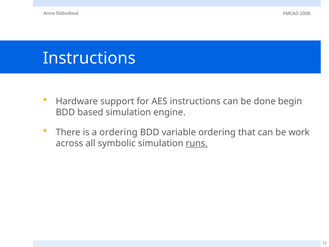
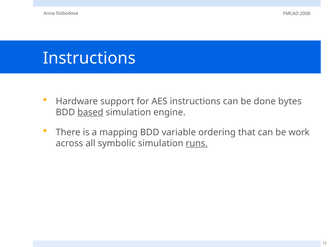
begin: begin -> bytes (290, 101)
based underline: none -> present (90, 112)
a ordering: ordering -> mapping (119, 132)
